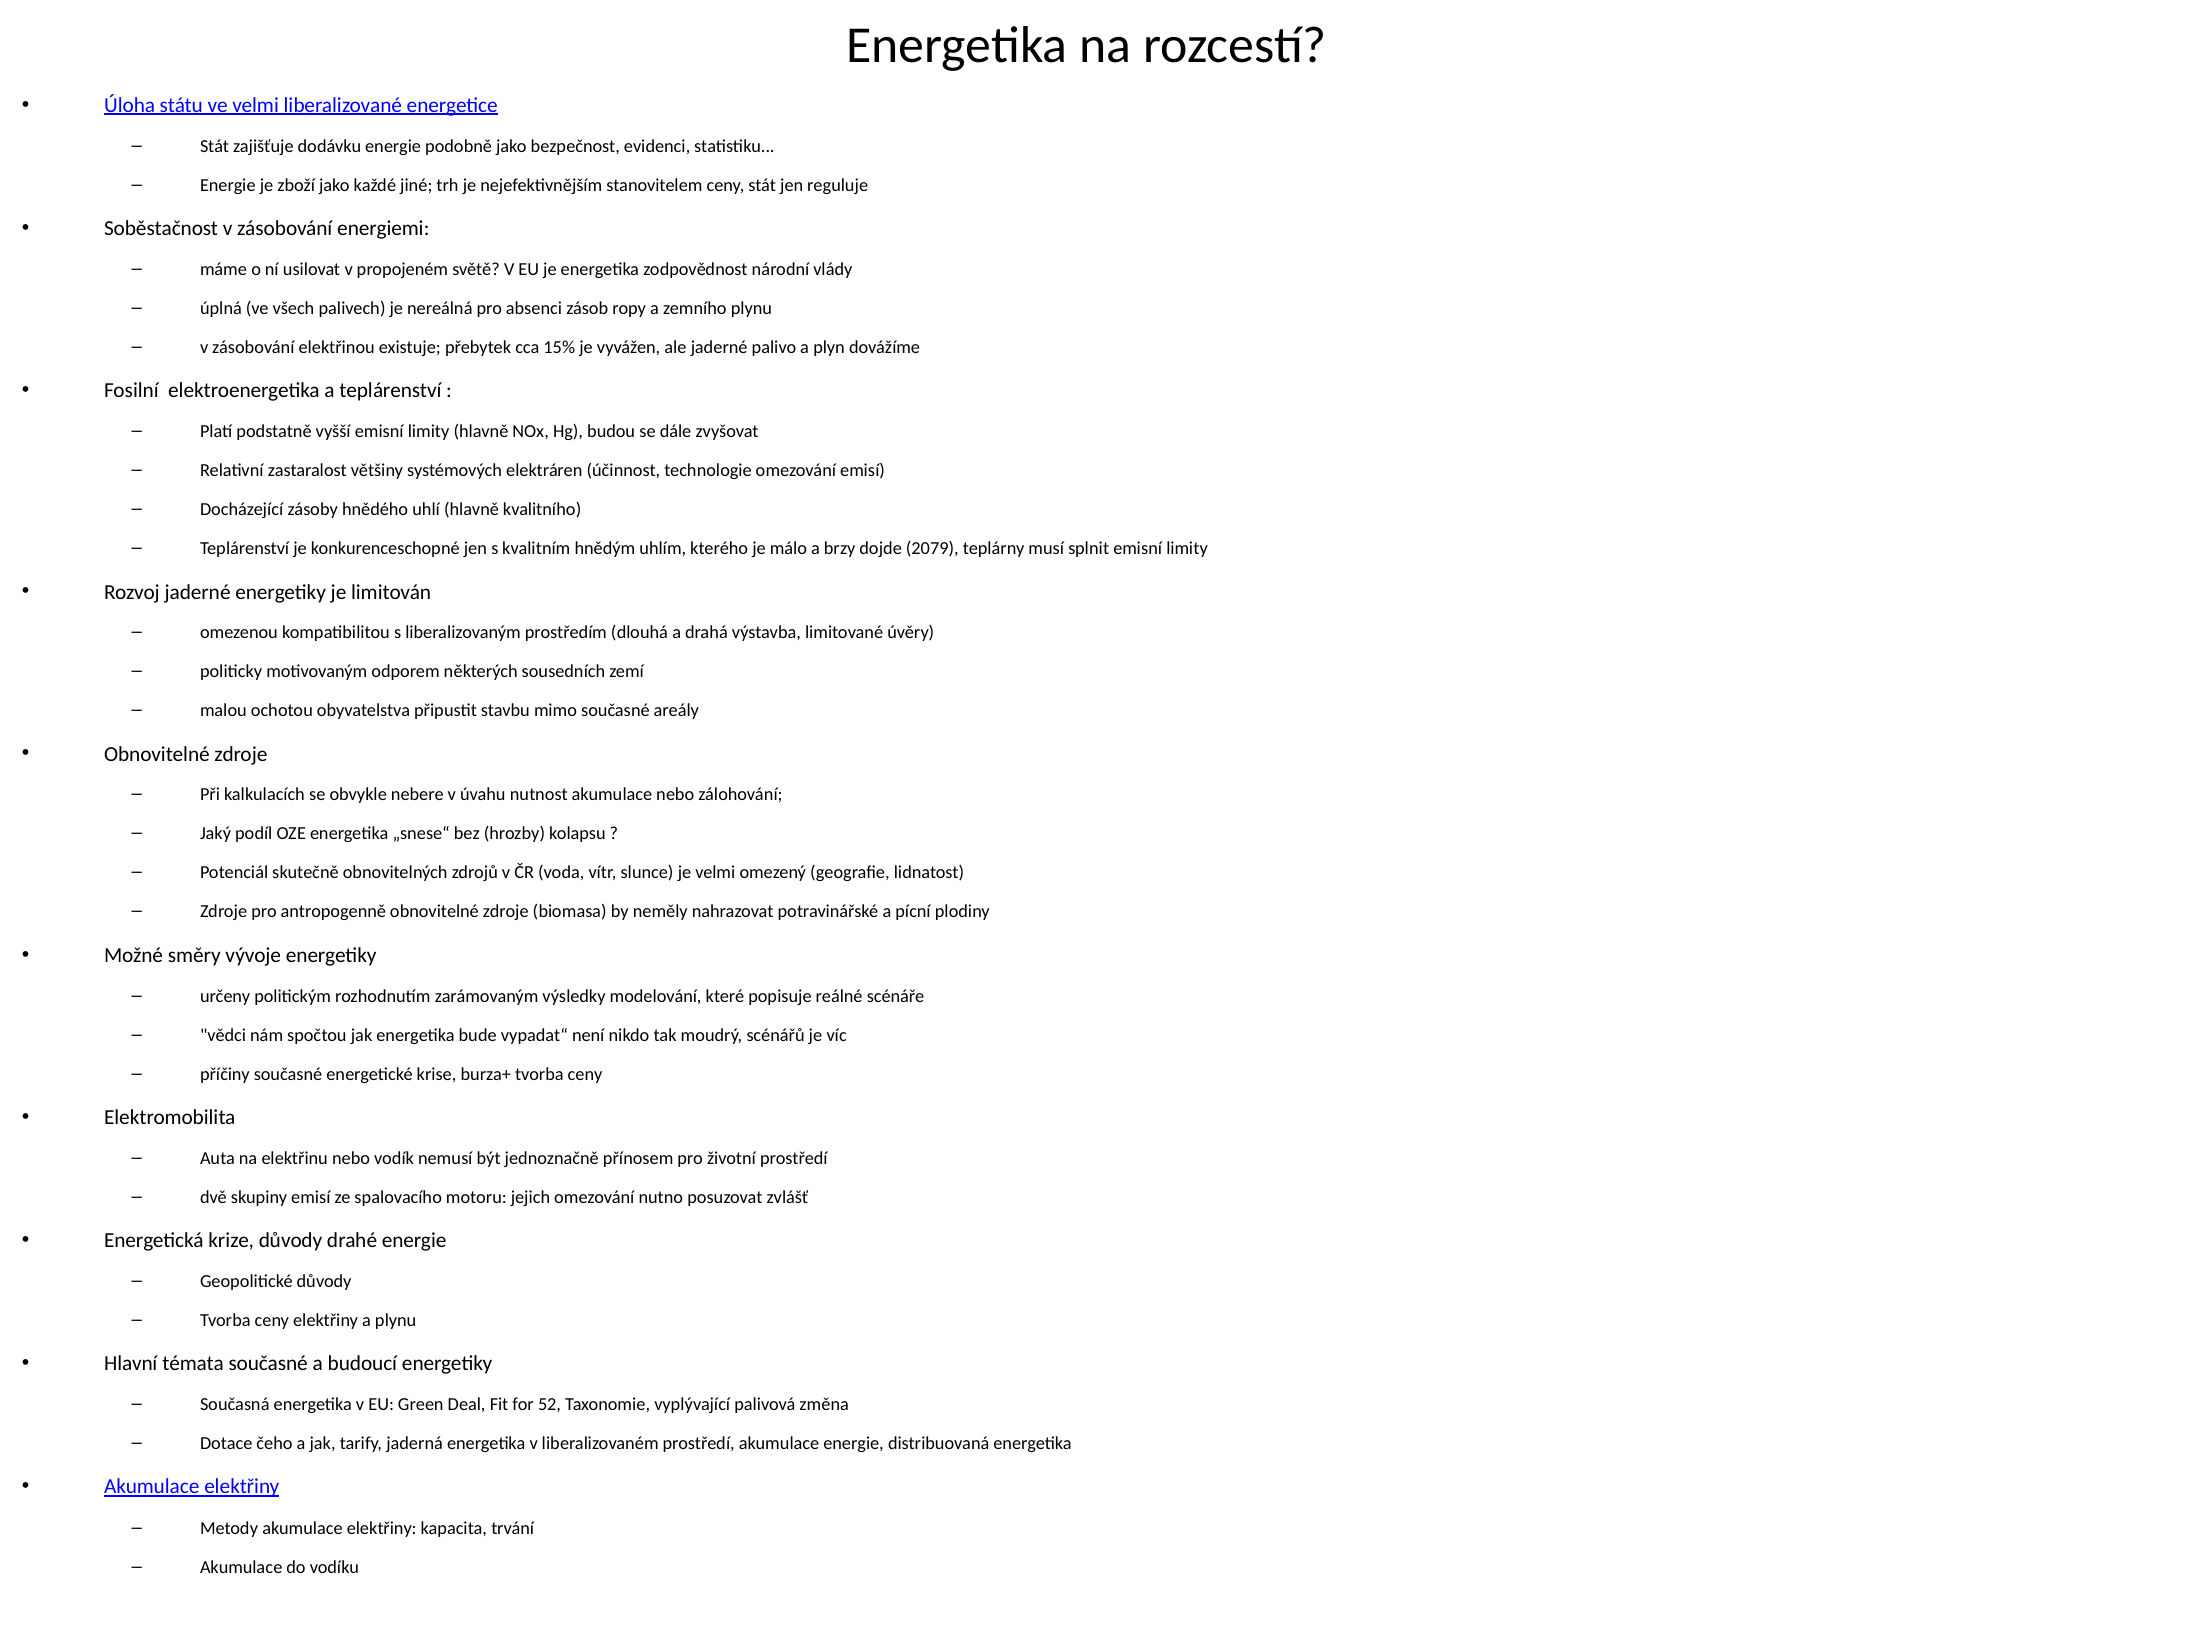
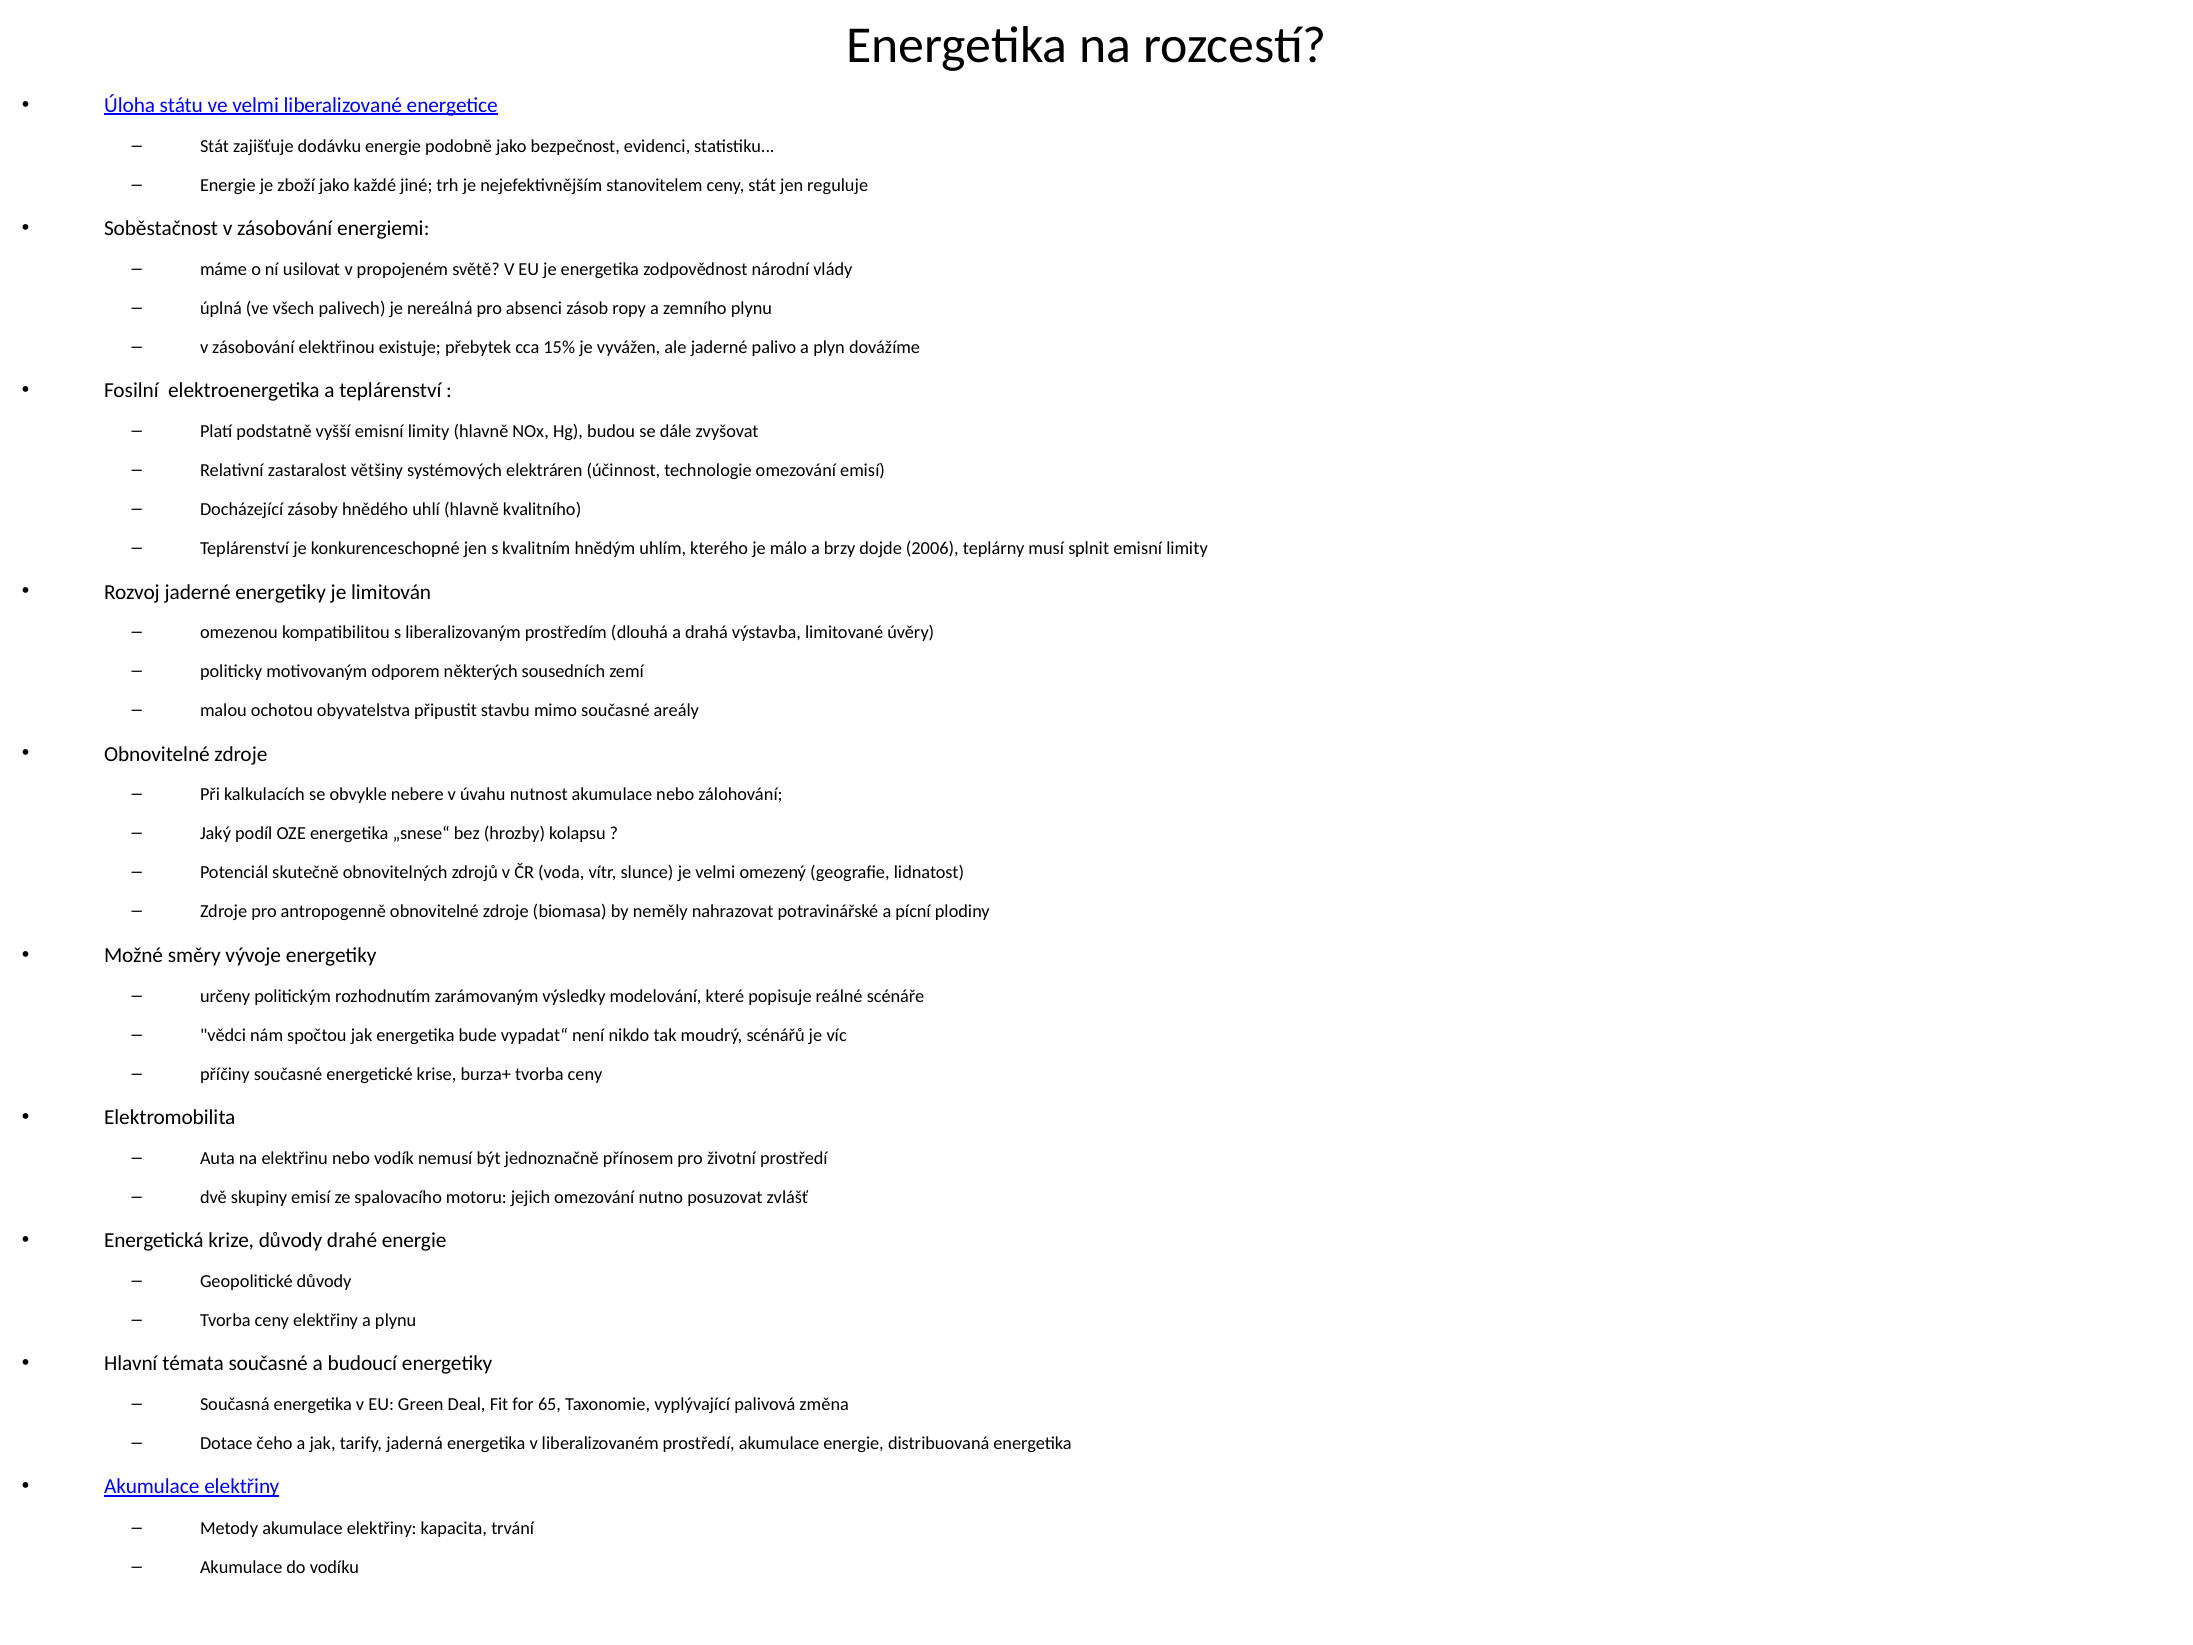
2079: 2079 -> 2006 (932, 548)
52: 52 -> 65 (549, 1404)
